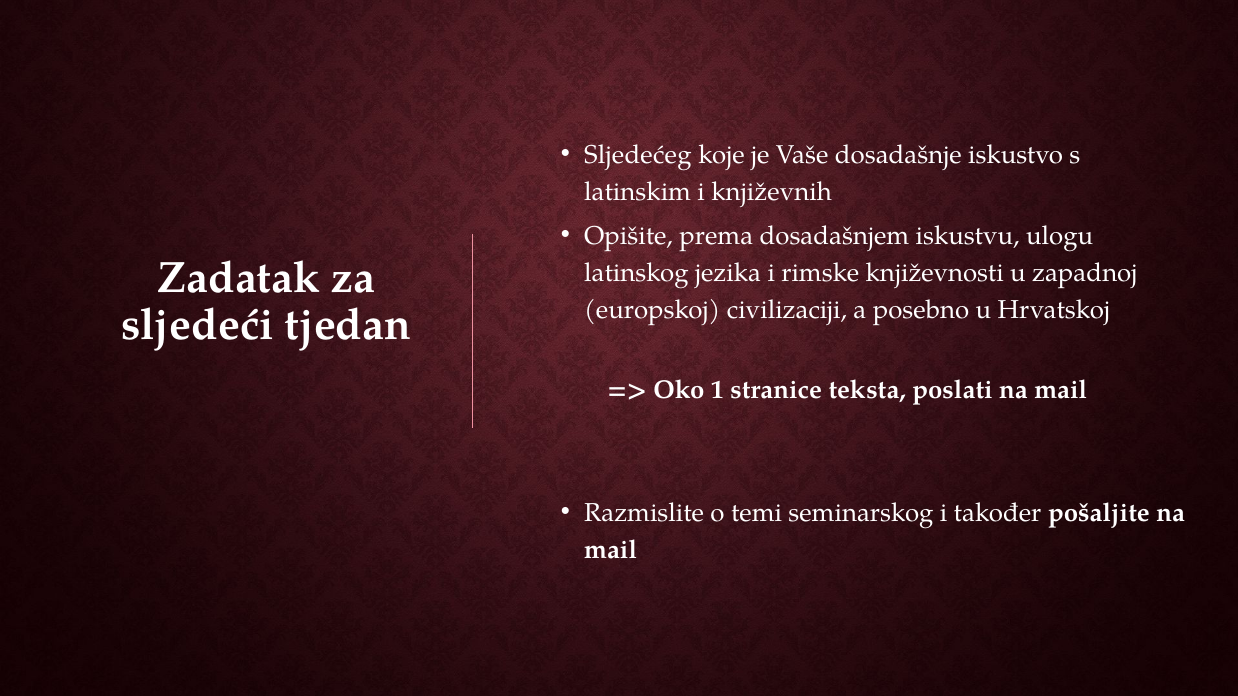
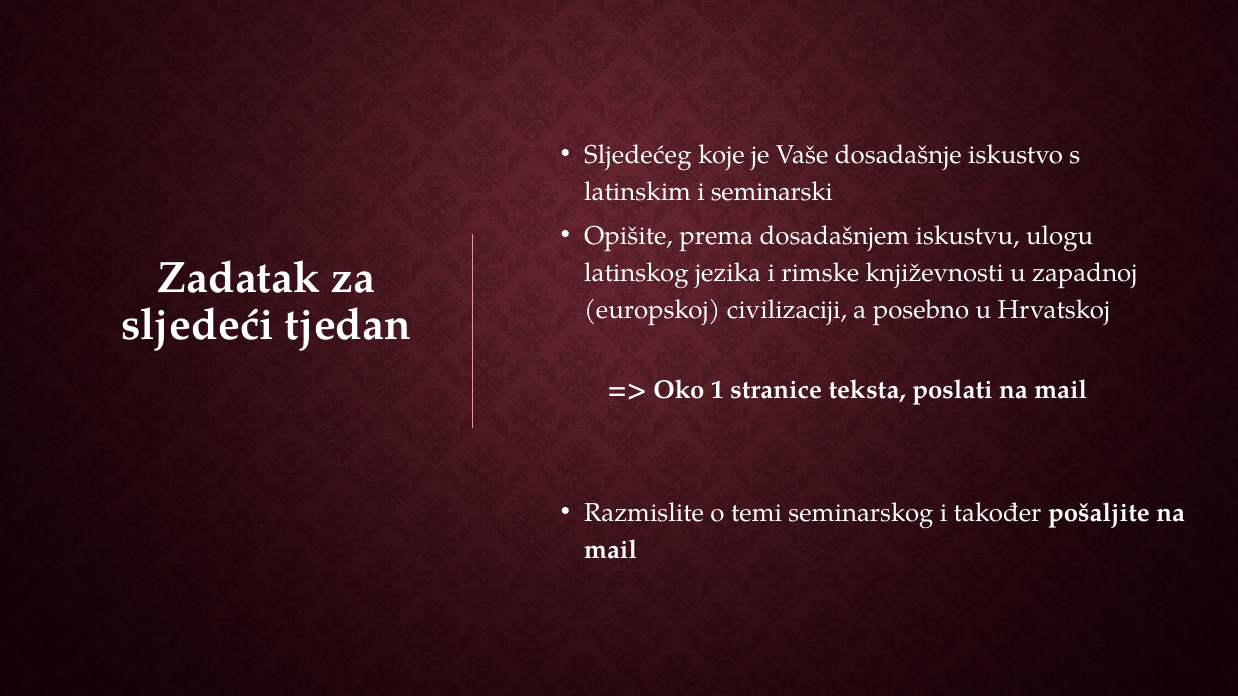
književnih: književnih -> seminarski (772, 192)
